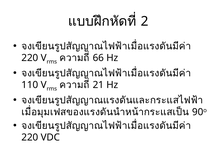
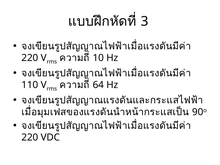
2: 2 -> 3 (145, 21)
66: 66 -> 10 (98, 58)
21: 21 -> 64 (98, 85)
